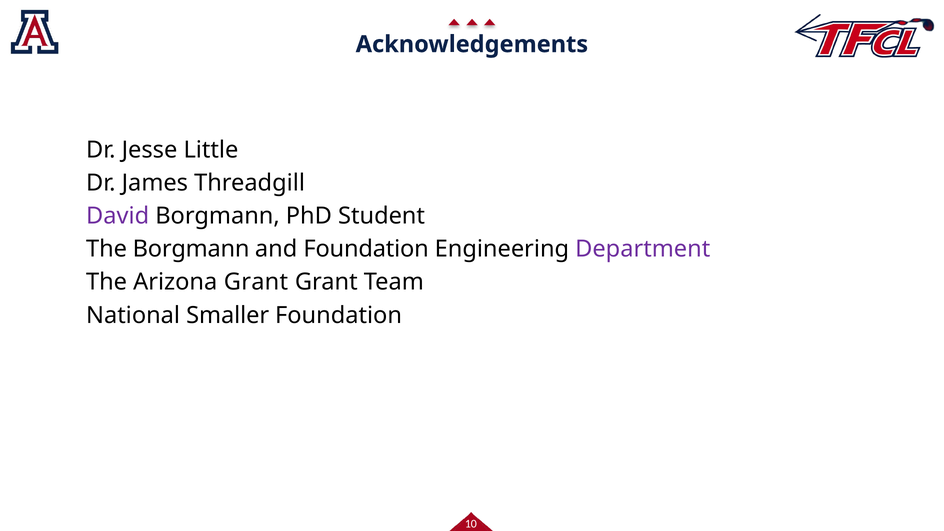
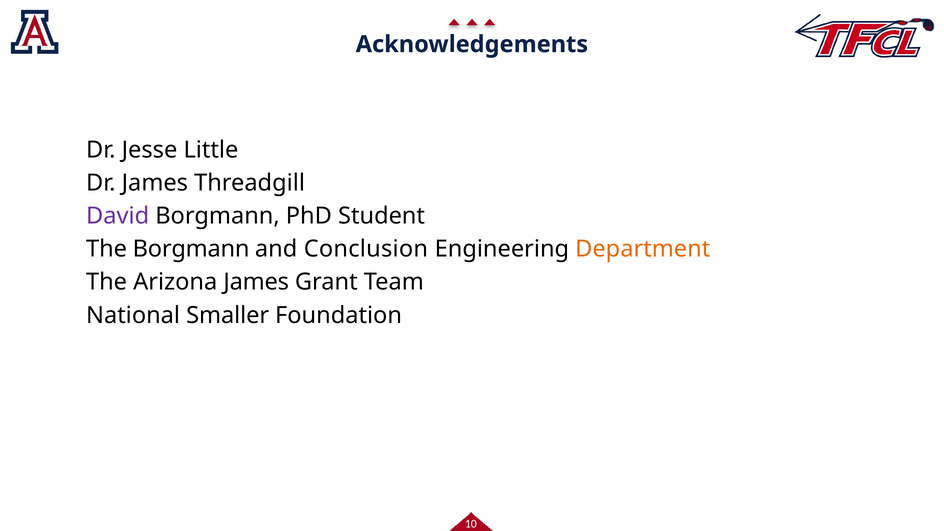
and Foundation: Foundation -> Conclusion (366, 249)
Department colour: purple -> orange (643, 249)
Arizona Grant: Grant -> James (256, 282)
